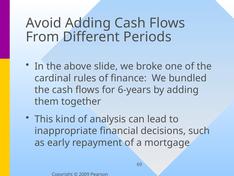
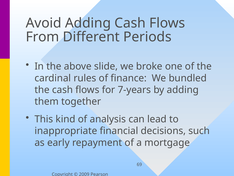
6-years: 6-years -> 7-years (134, 90)
